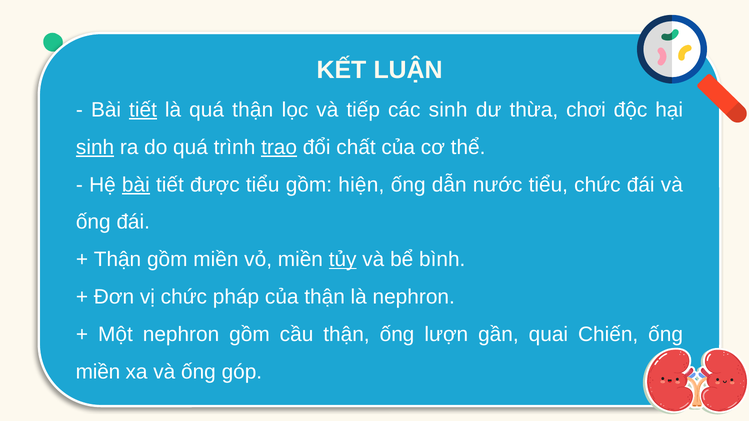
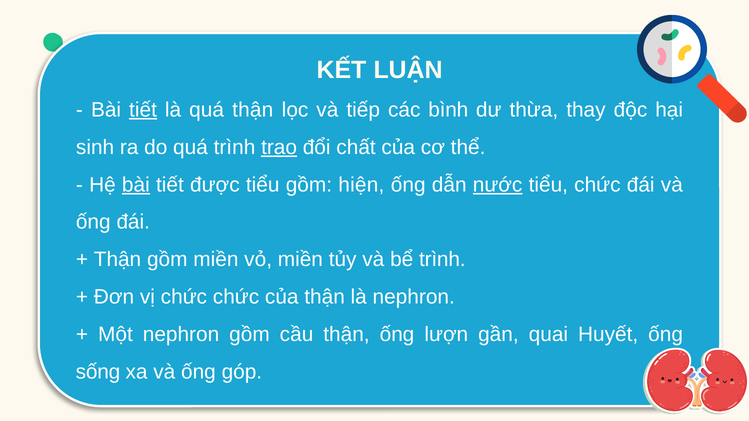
các sinh: sinh -> bình (448, 110)
chơi: chơi -> thay (586, 110)
sinh underline: present -> none (95, 147)
nước underline: none -> present (498, 185)
tủy underline: present -> none (343, 260)
bể bình: bình -> trình (442, 260)
chức pháp: pháp -> chức (236, 297)
Chiến: Chiến -> Huyết (608, 335)
miền: miền -> sống (98, 372)
